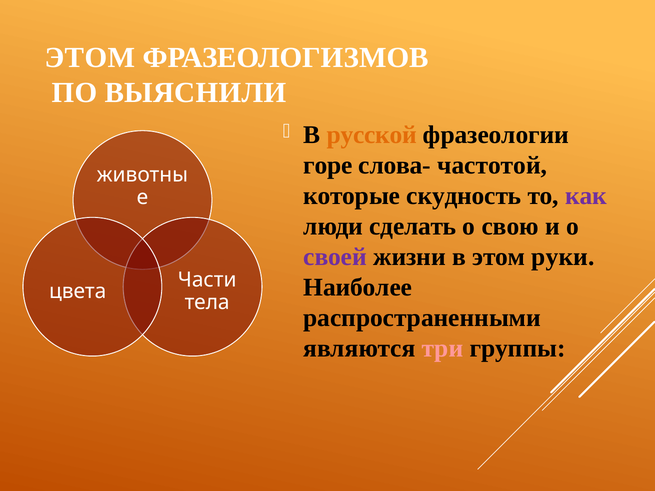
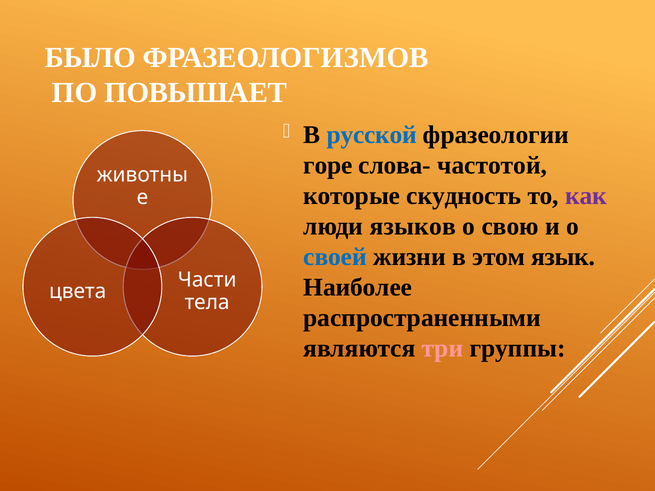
ЭТОМ: ЭТОМ -> БЫЛО (90, 58)
ВЫЯСНИЛИ: ВЫЯСНИЛИ -> ПОВЫШАЕТ (196, 93)
русской colour: orange -> blue (372, 135)
сделать: сделать -> языков (413, 226)
своей colour: purple -> blue (335, 257)
руки: руки -> язык (563, 257)
